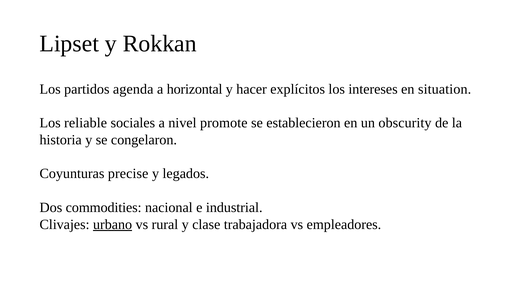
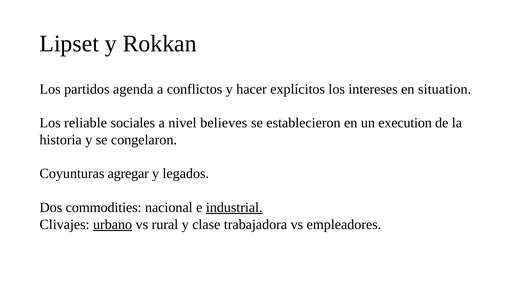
horizontal: horizontal -> conflictos (195, 89)
promote: promote -> believes (224, 123)
obscurity: obscurity -> execution (405, 123)
precise: precise -> agregar (128, 174)
industrial underline: none -> present (234, 207)
